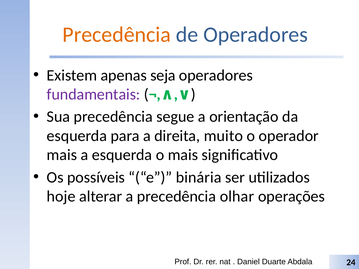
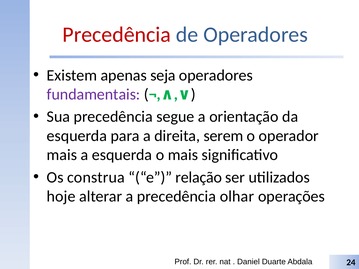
Precedência colour: orange -> red (117, 35)
muito: muito -> serem (223, 136)
possíveis: possíveis -> construa (96, 177)
binária: binária -> relação (199, 177)
